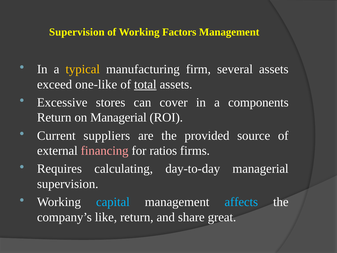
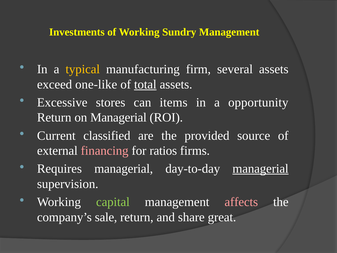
Supervision: Supervision -> Investments (77, 32)
Factors: Factors -> Sundry (179, 32)
cover: cover -> items (174, 102)
components: components -> opportunity (258, 102)
suppliers: suppliers -> classified (107, 135)
Requires calculating: calculating -> managerial (124, 169)
managerial underline: none -> present (261, 169)
capital colour: light blue -> light green (113, 202)
affects colour: light blue -> pink (241, 202)
like: like -> sale (106, 217)
